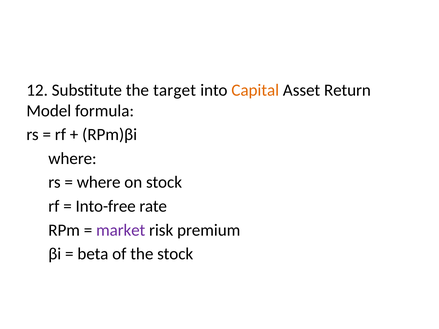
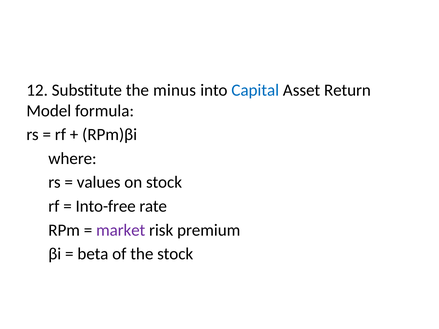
target: target -> minus (175, 90)
Capital colour: orange -> blue (255, 90)
where: where -> values (99, 182)
